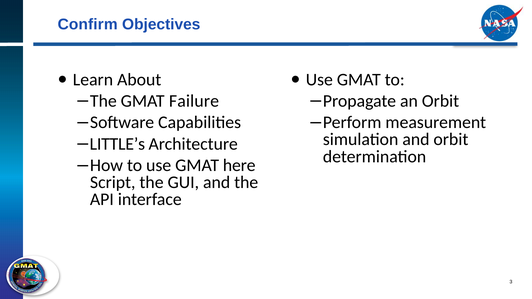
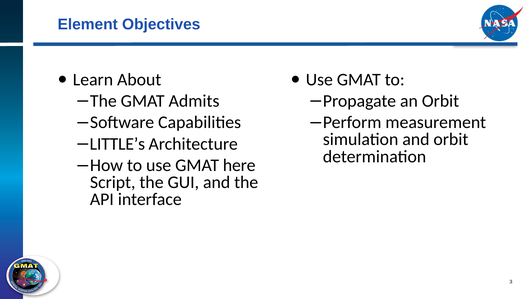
Confirm: Confirm -> Element (88, 24)
Failure: Failure -> Admits (194, 101)
